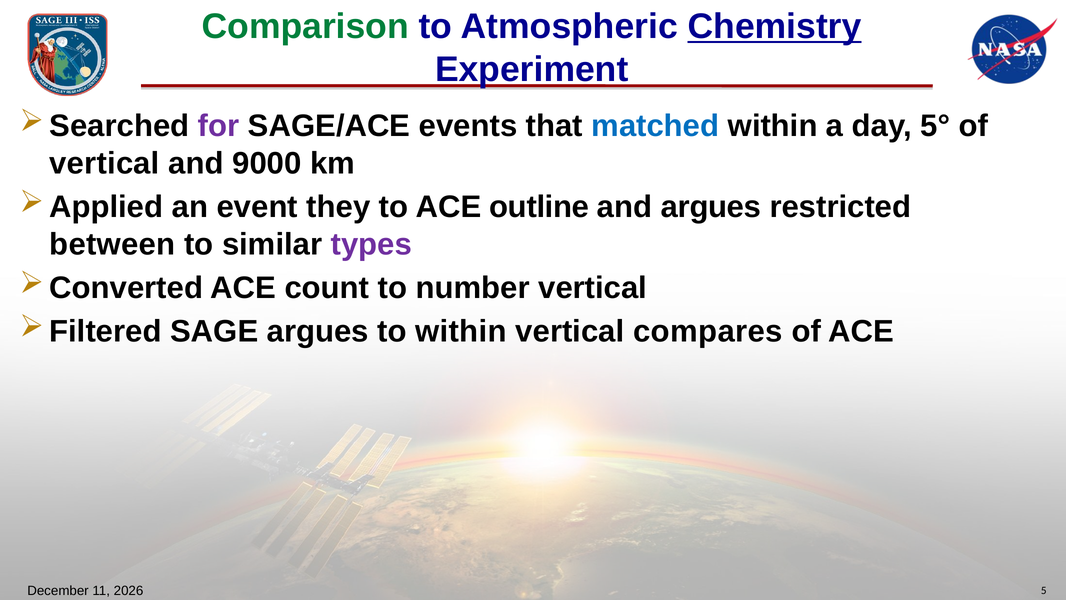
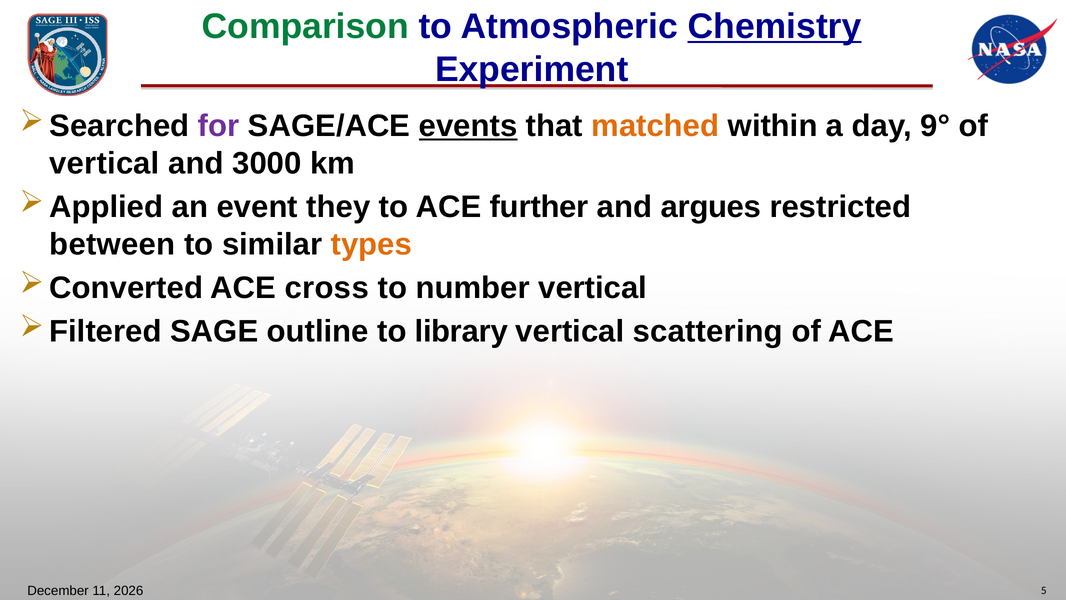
events underline: none -> present (468, 126)
matched colour: blue -> orange (655, 126)
5°: 5° -> 9° (935, 126)
9000: 9000 -> 3000 (267, 163)
outline: outline -> further (539, 207)
types colour: purple -> orange (371, 244)
count: count -> cross (327, 288)
SAGE argues: argues -> outline (318, 331)
to within: within -> library (461, 331)
compares: compares -> scattering (708, 331)
